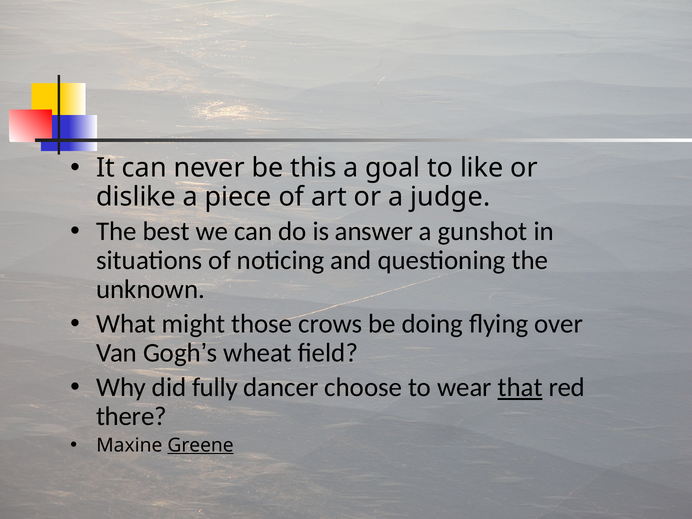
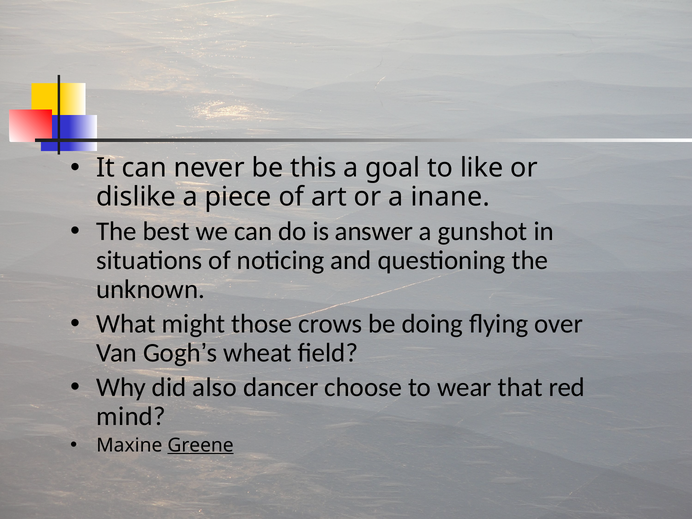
judge: judge -> inane (450, 197)
fully: fully -> also (215, 387)
that underline: present -> none (520, 387)
there: there -> mind (131, 417)
